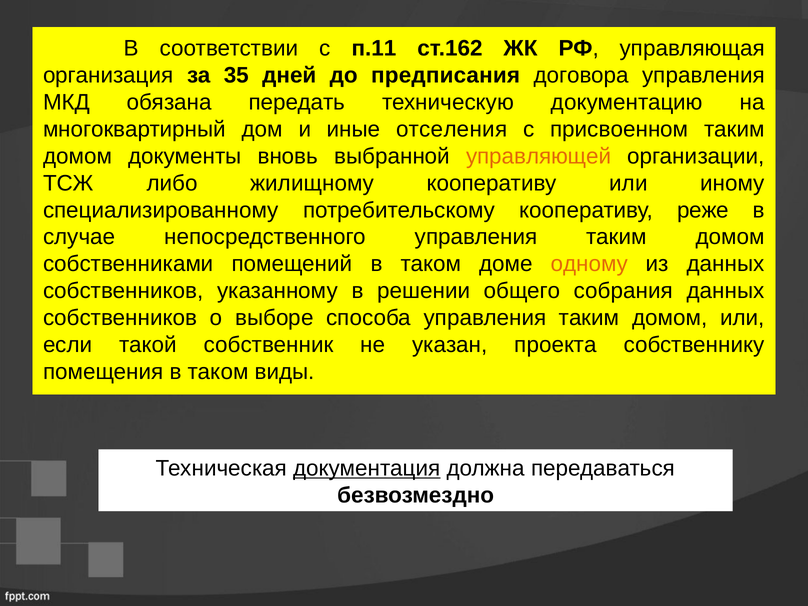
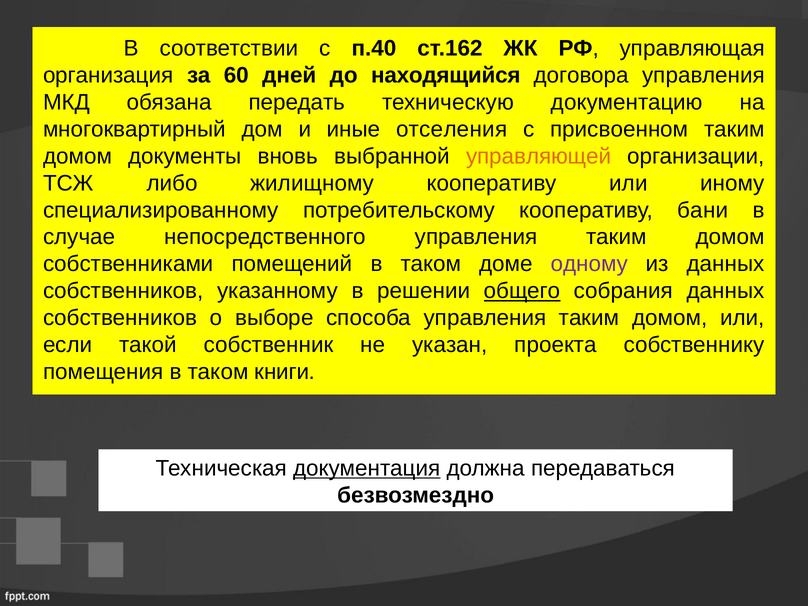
п.11: п.11 -> п.40 (374, 48)
35: 35 -> 60 (236, 75)
предписания: предписания -> находящийся (446, 75)
реже: реже -> бани (703, 210)
одному colour: orange -> purple (589, 264)
общего underline: none -> present (522, 291)
виды: виды -> книги (285, 372)
